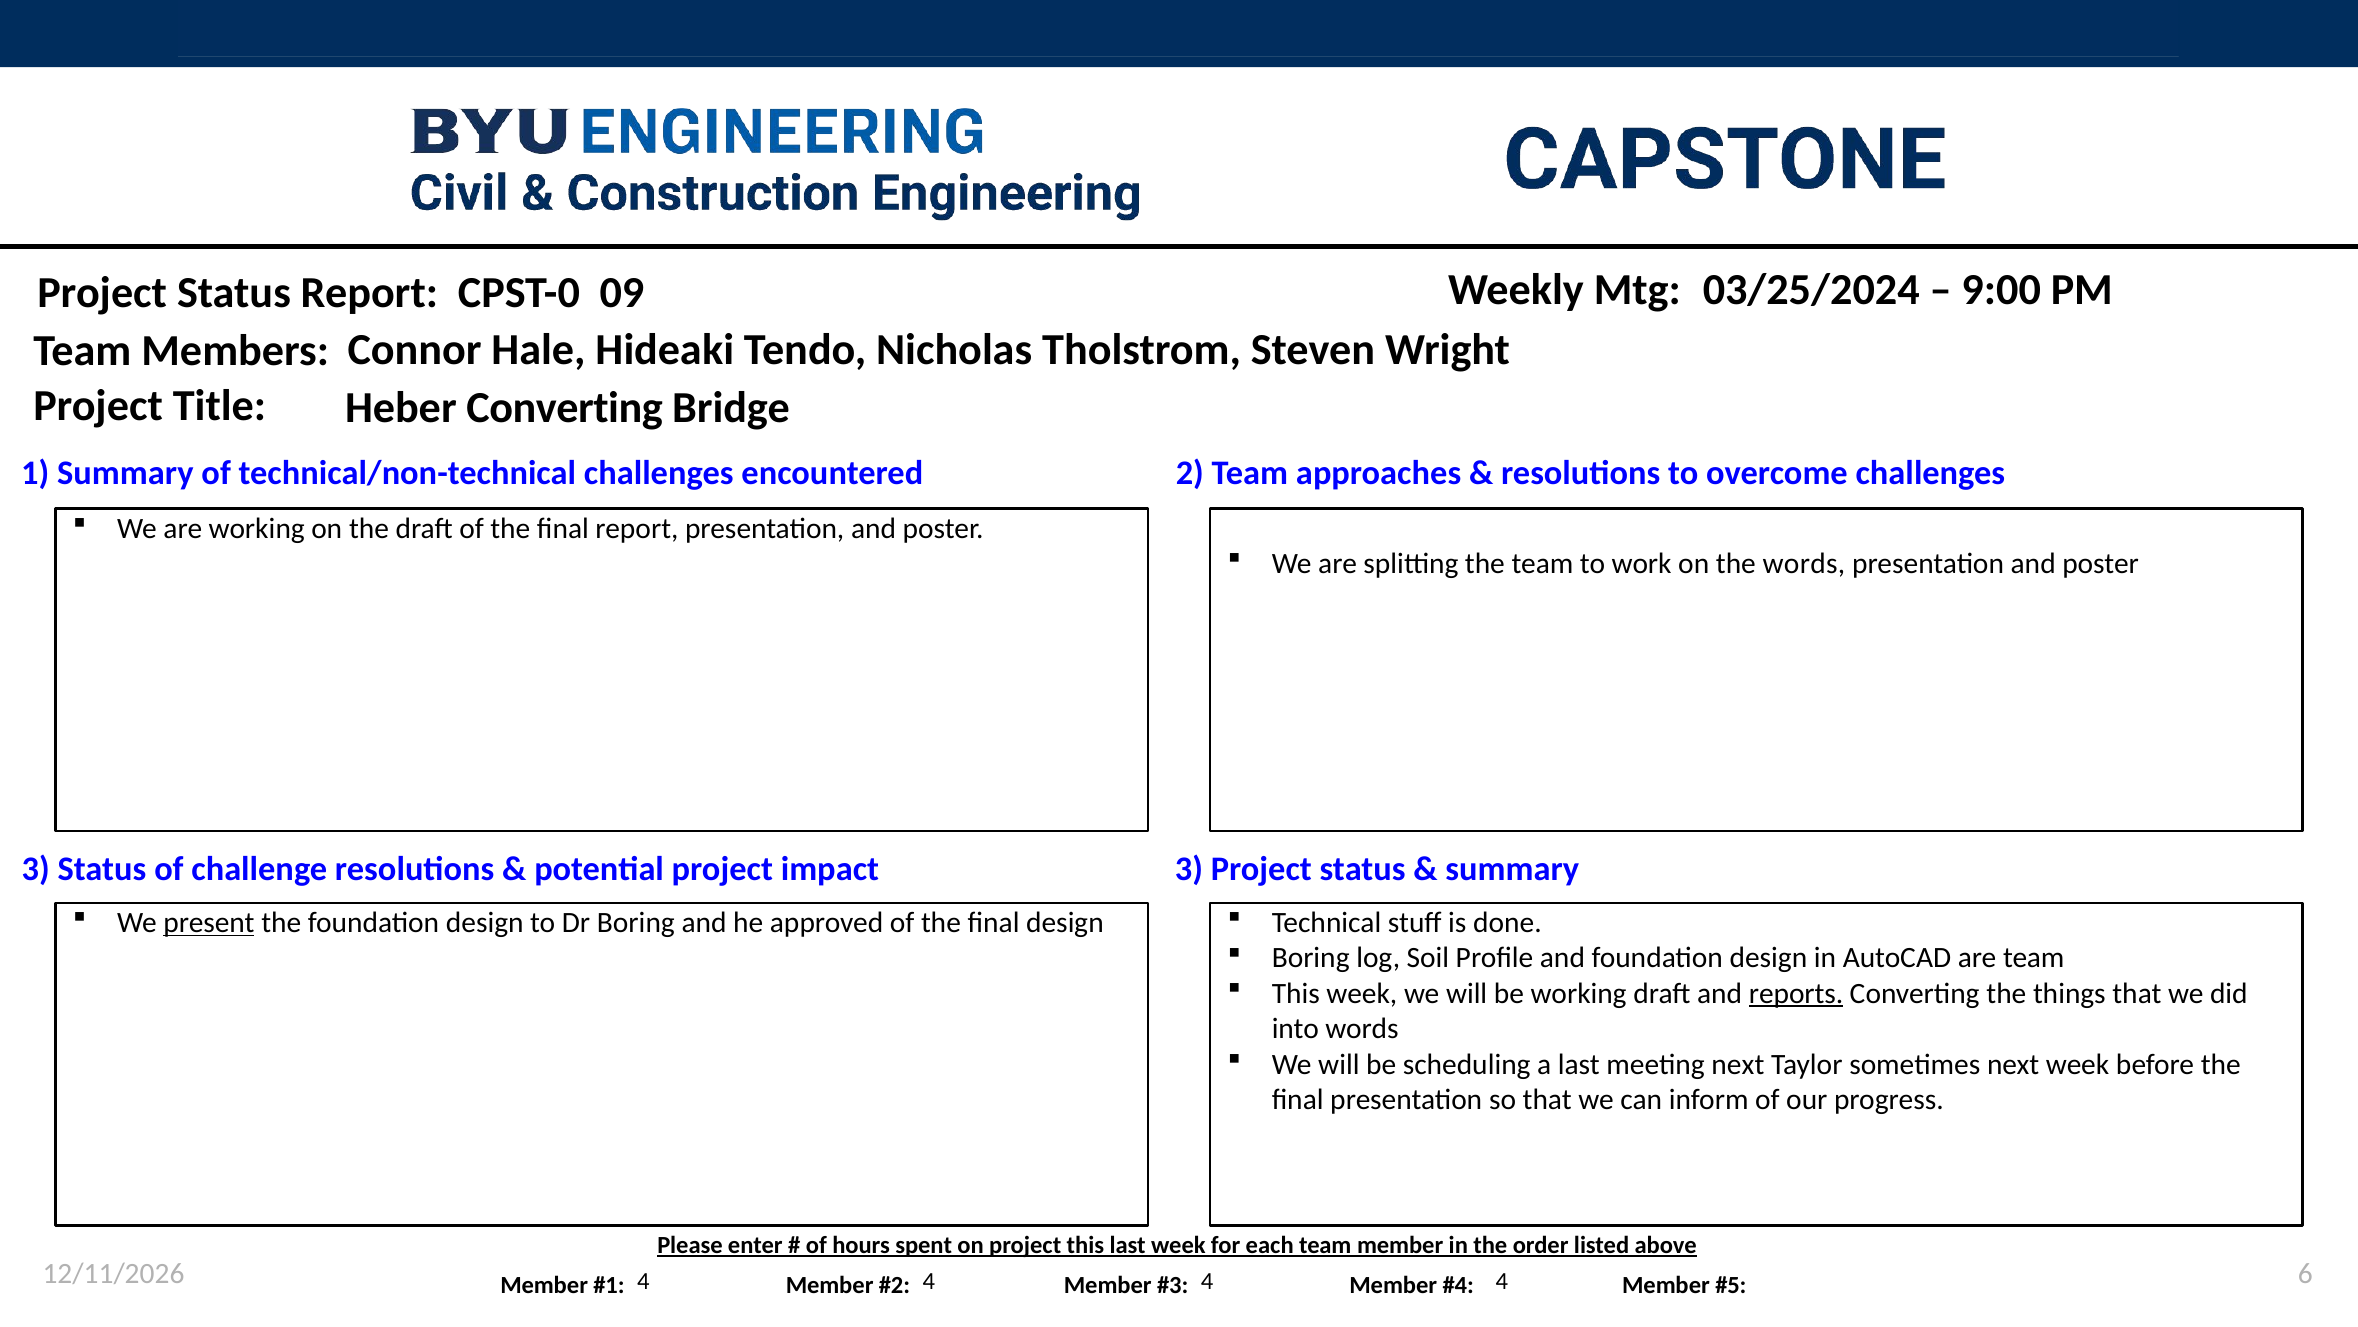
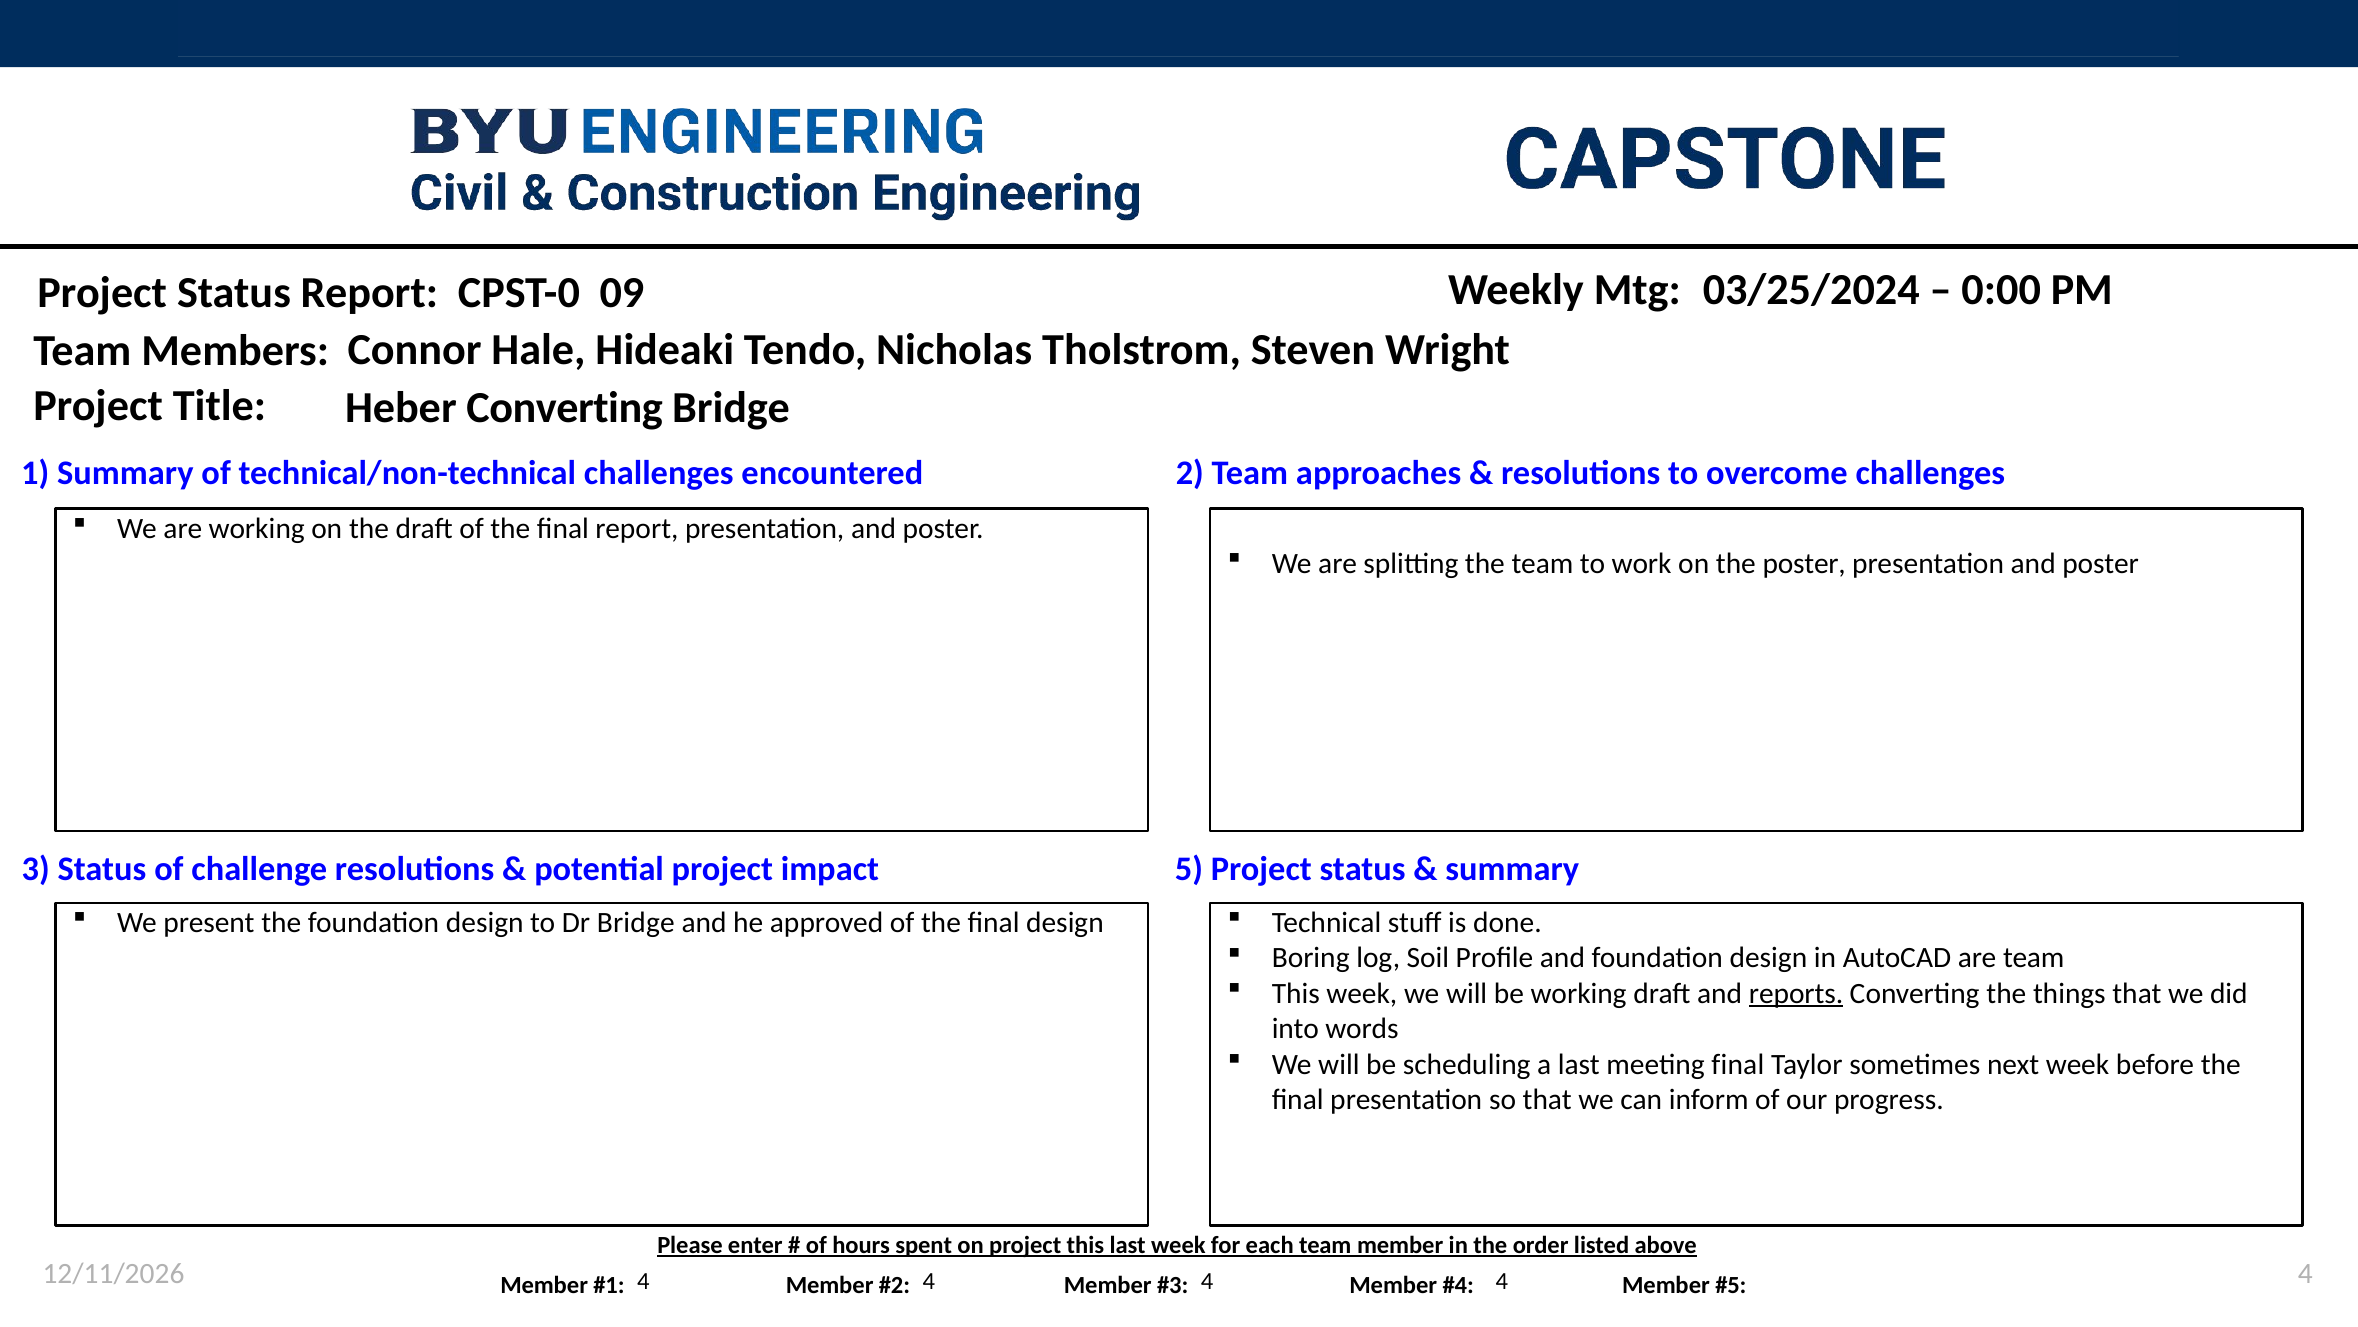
9:00: 9:00 -> 0:00 (2001, 290)
the words: words -> poster (1804, 563)
3: 3 -> 5 (1189, 869)
present underline: present -> none (209, 922)
Dr Boring: Boring -> Bridge (636, 922)
meeting next: next -> final (1738, 1064)
6: 6 -> 4 (2305, 1273)
